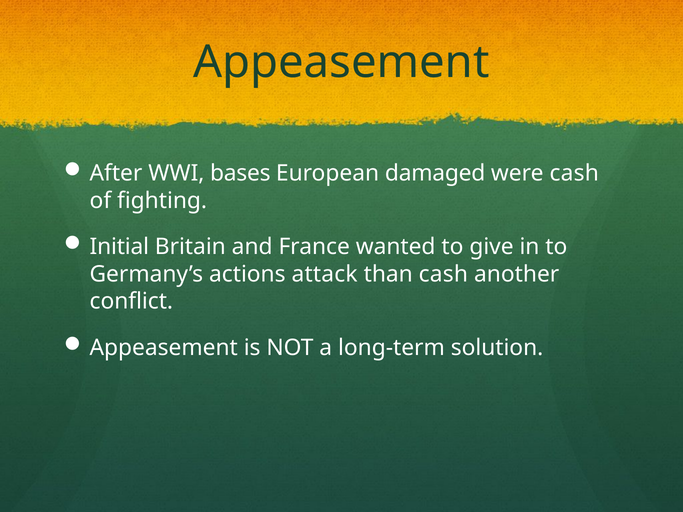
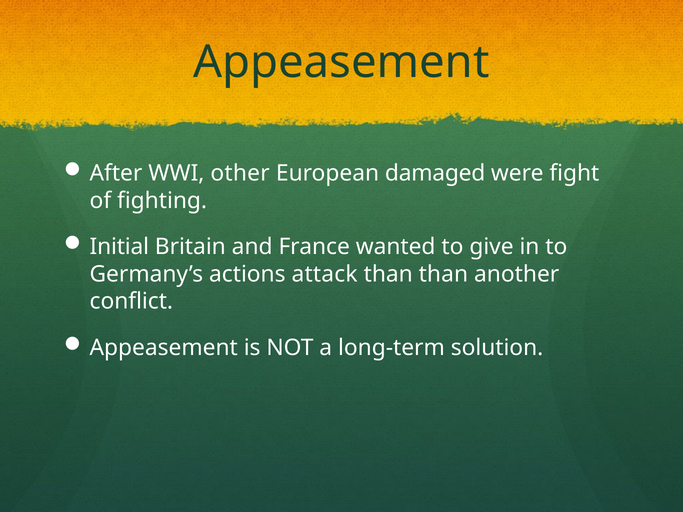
bases: bases -> other (240, 173)
were cash: cash -> fight (574, 173)
than cash: cash -> than (443, 274)
